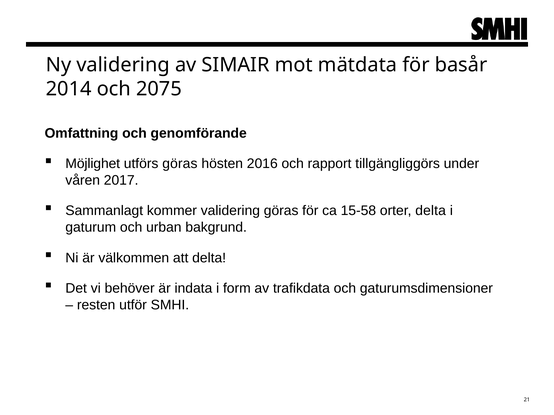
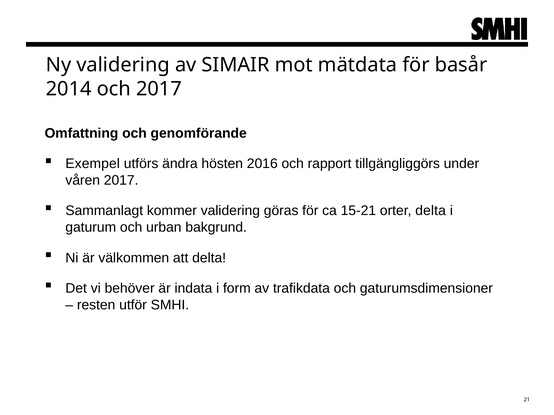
och 2075: 2075 -> 2017 (159, 89)
Möjlighet: Möjlighet -> Exempel (93, 164)
utförs göras: göras -> ändra (180, 164)
15-58: 15-58 -> 15-21 (358, 211)
